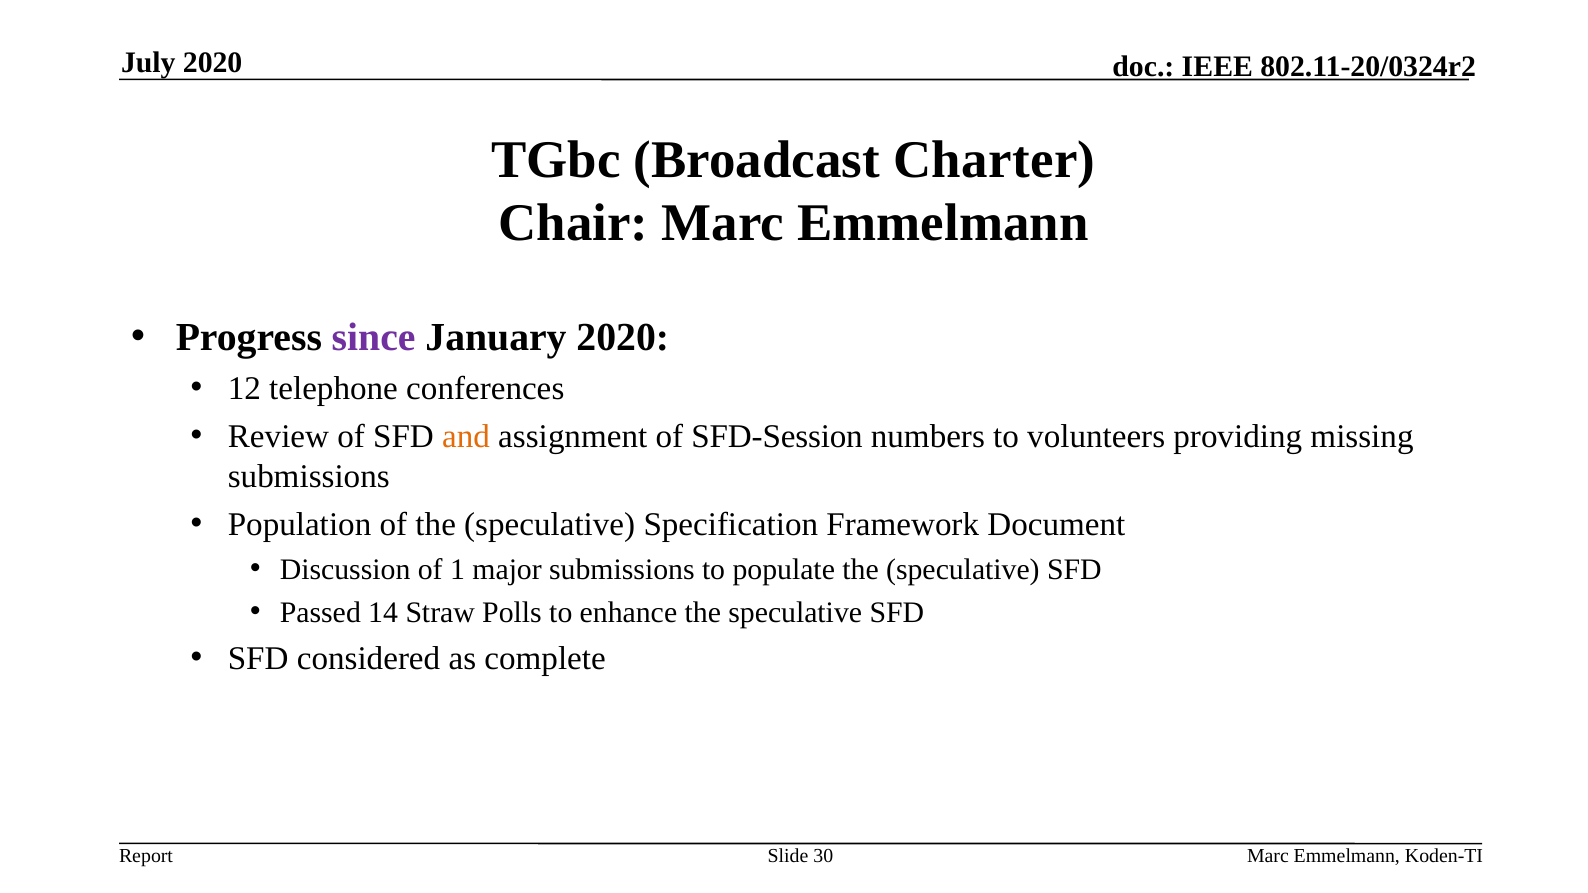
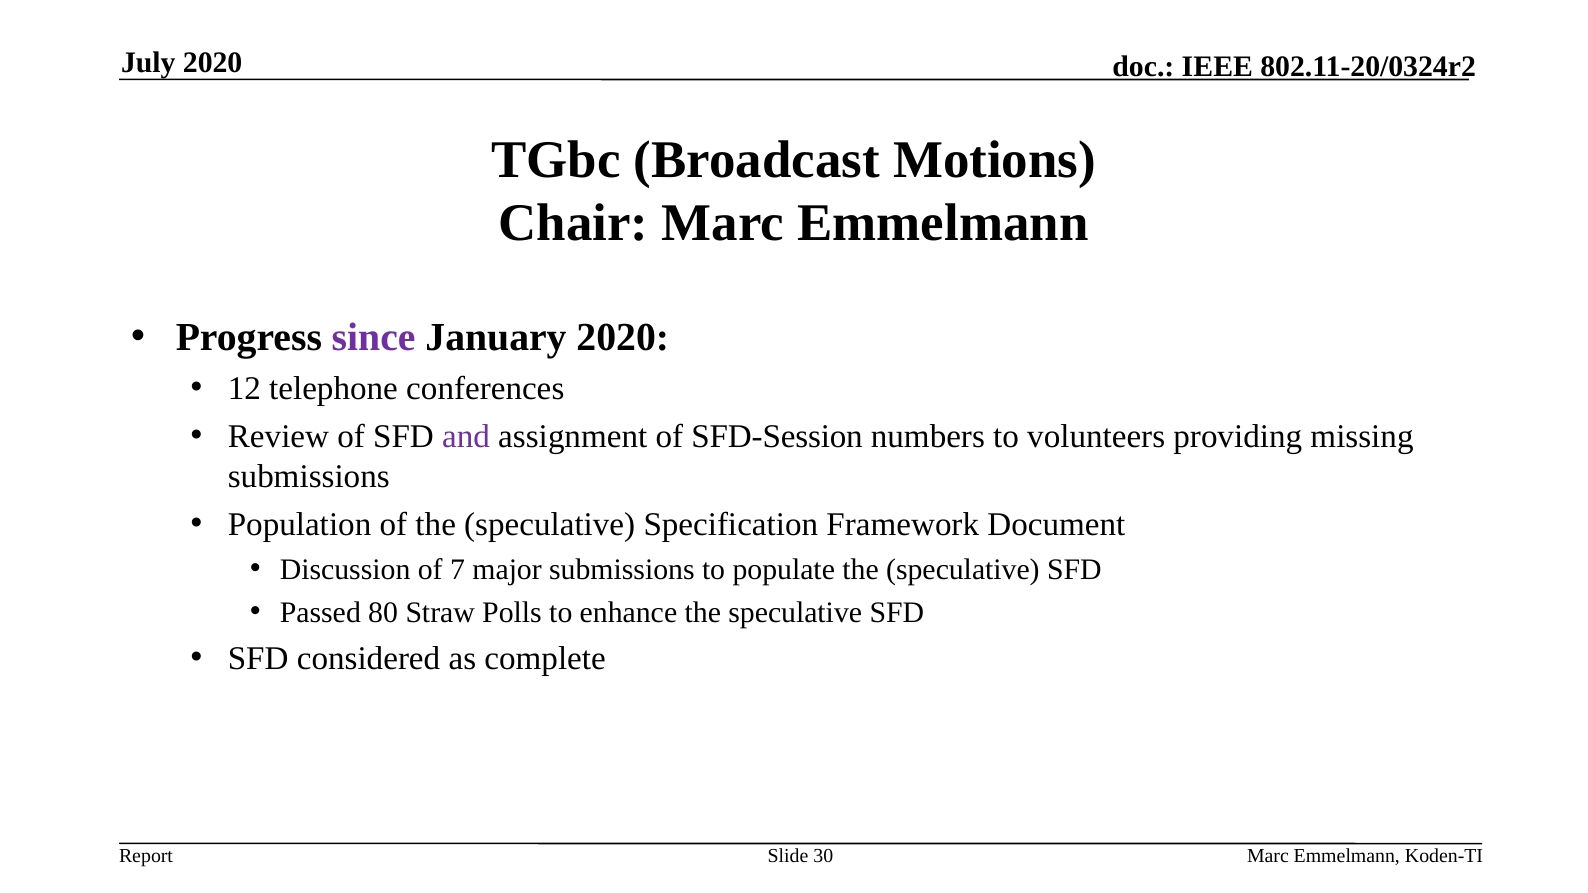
Charter: Charter -> Motions (995, 160)
and colour: orange -> purple (466, 437)
1: 1 -> 7 (458, 569)
14: 14 -> 80 (383, 613)
